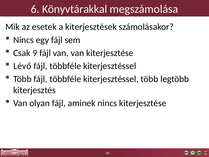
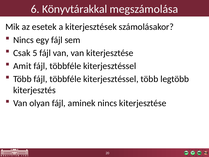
9: 9 -> 5 (35, 53)
Lévő: Lévő -> Amit (22, 66)
